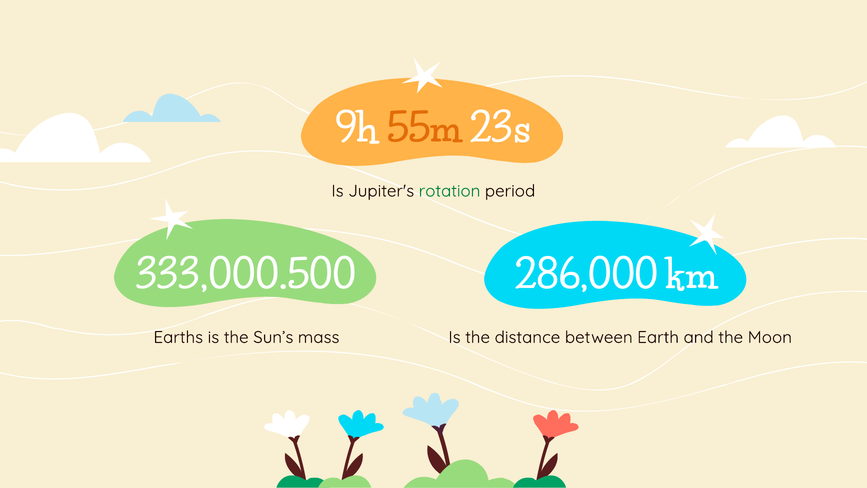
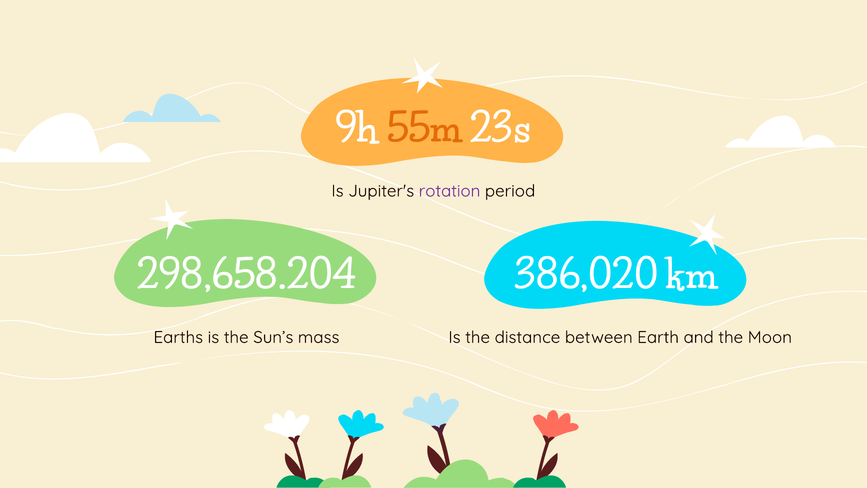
rotation colour: green -> purple (450, 191)
333,000.500: 333,000.500 -> 298,658.204 (246, 275)
286,000: 286,000 -> 386,020 (587, 275)
